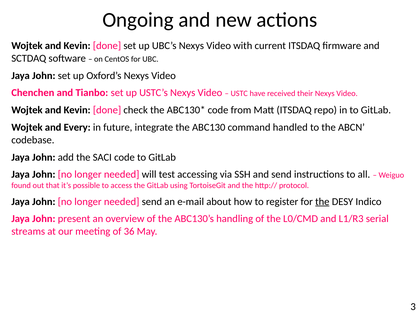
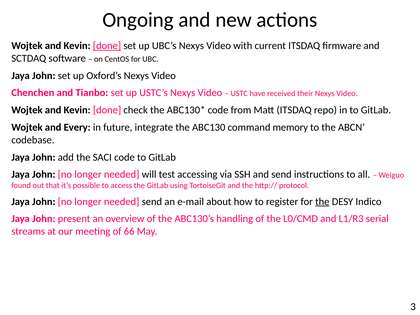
done underline: none -> present (107, 46)
handled: handled -> memory (290, 127)
36: 36 -> 66 (129, 231)
